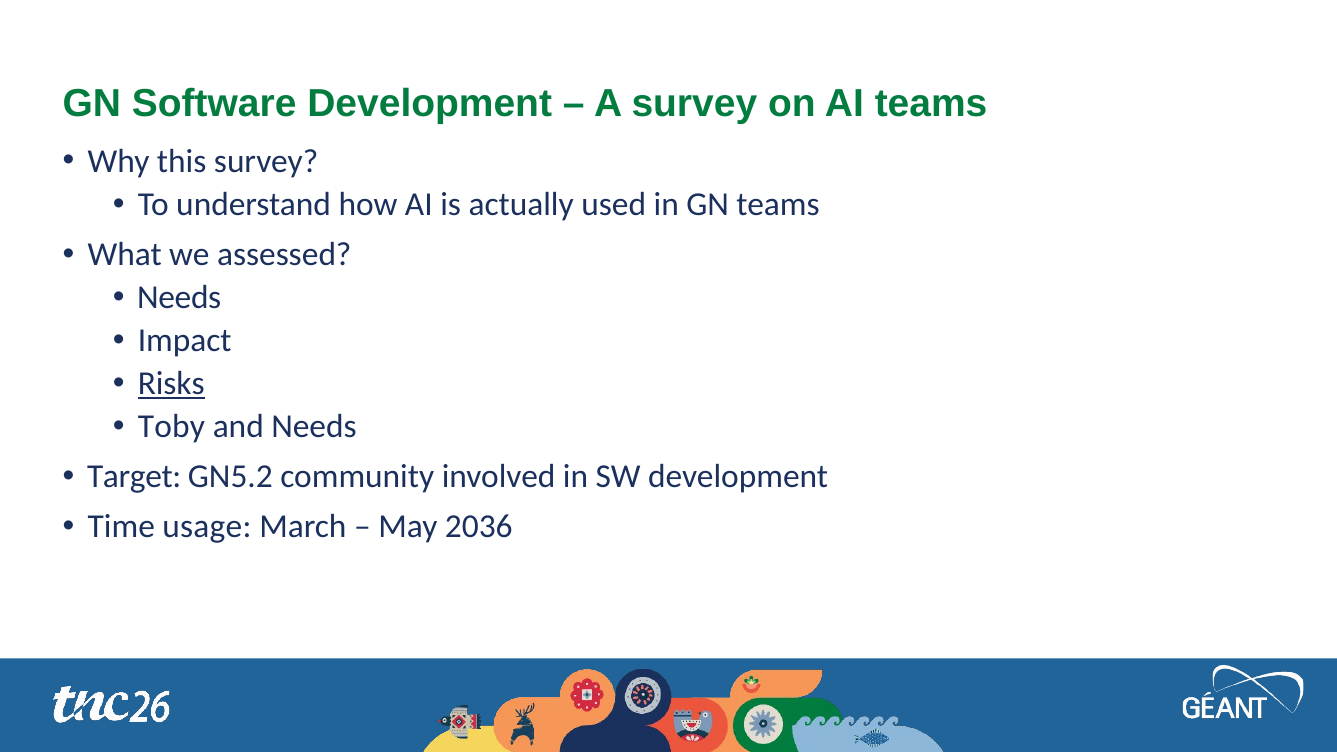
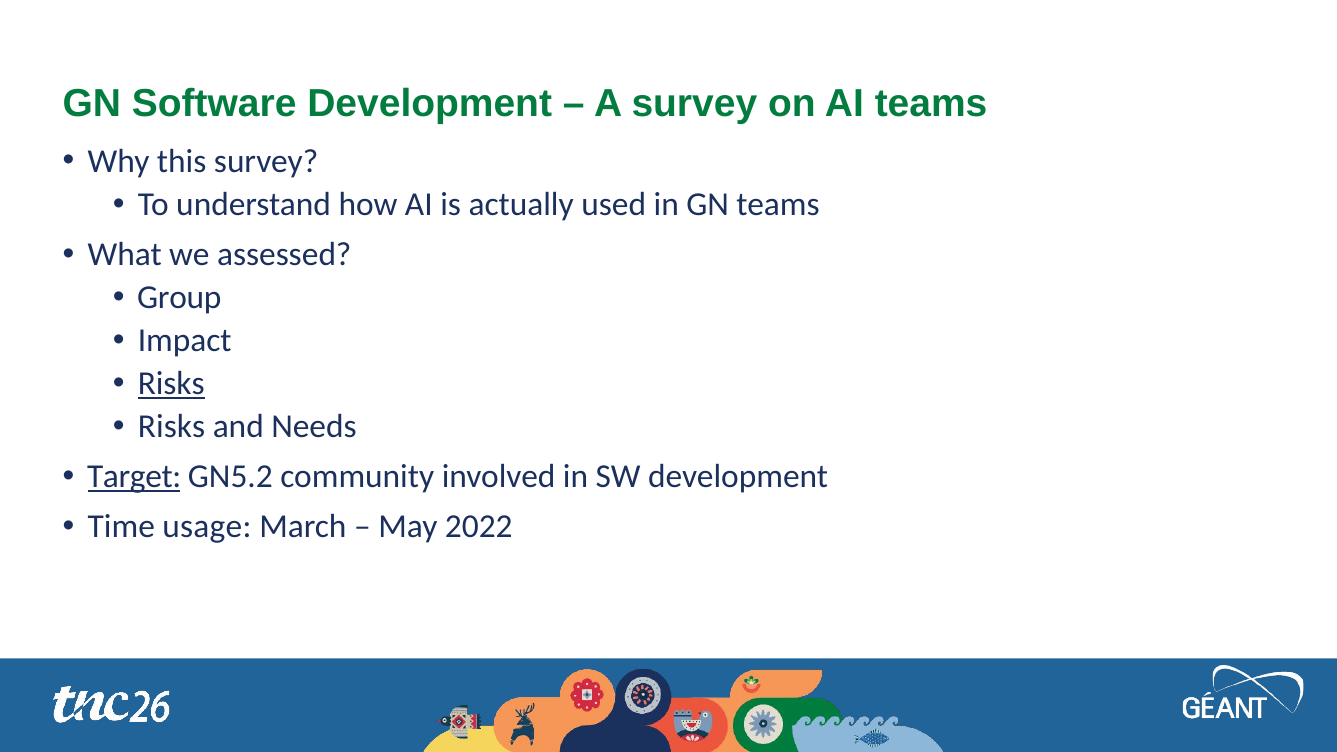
Needs: Needs -> Group (179, 297)
Toby: Toby -> Risks (172, 427)
Target underline: none -> present (134, 477)
2036: 2036 -> 2022 (479, 527)
